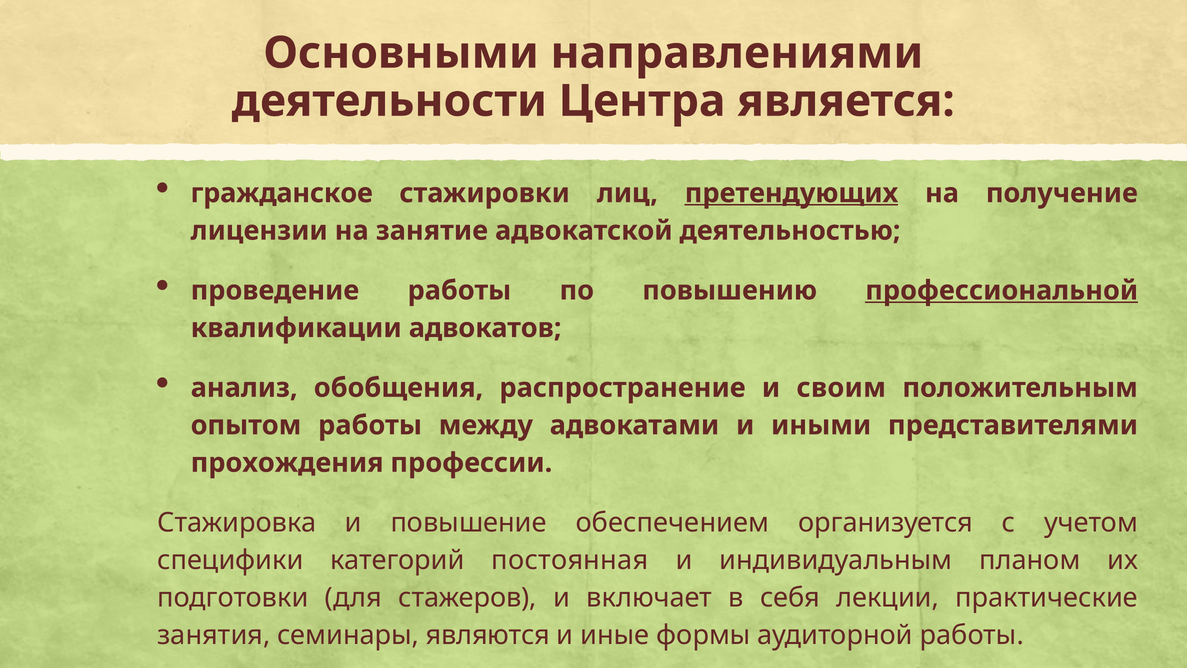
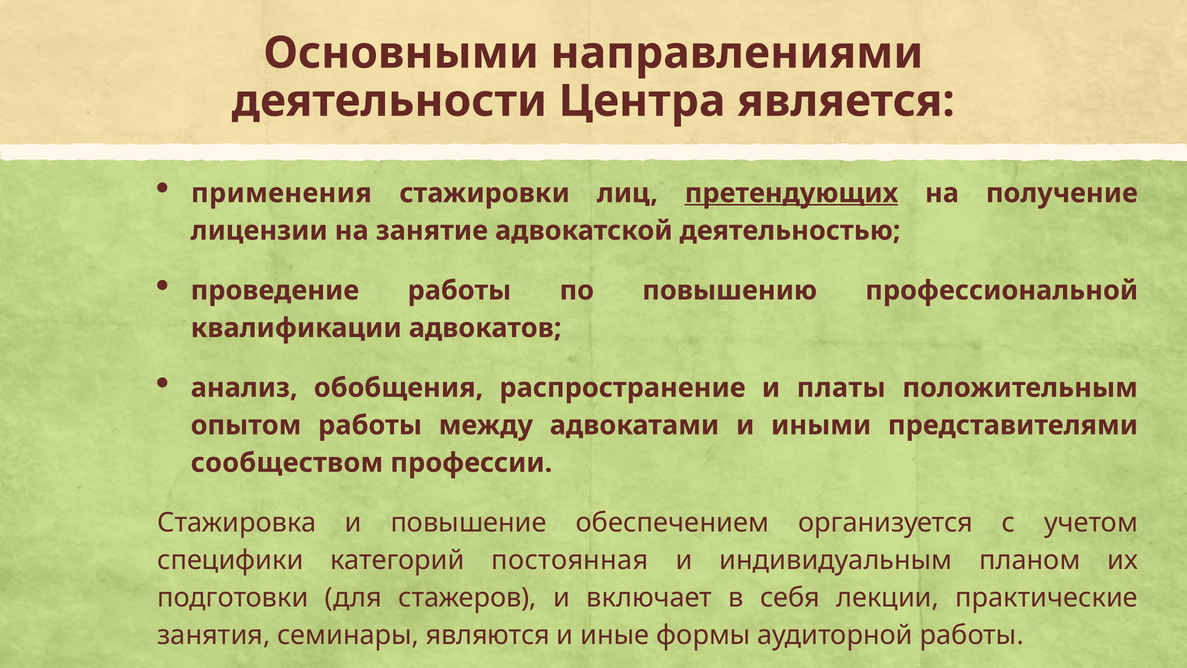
гражданское: гражданское -> применения (281, 193)
профессиональной underline: present -> none (1002, 290)
своим: своим -> платы (841, 388)
прохождения: прохождения -> сообществом (287, 463)
